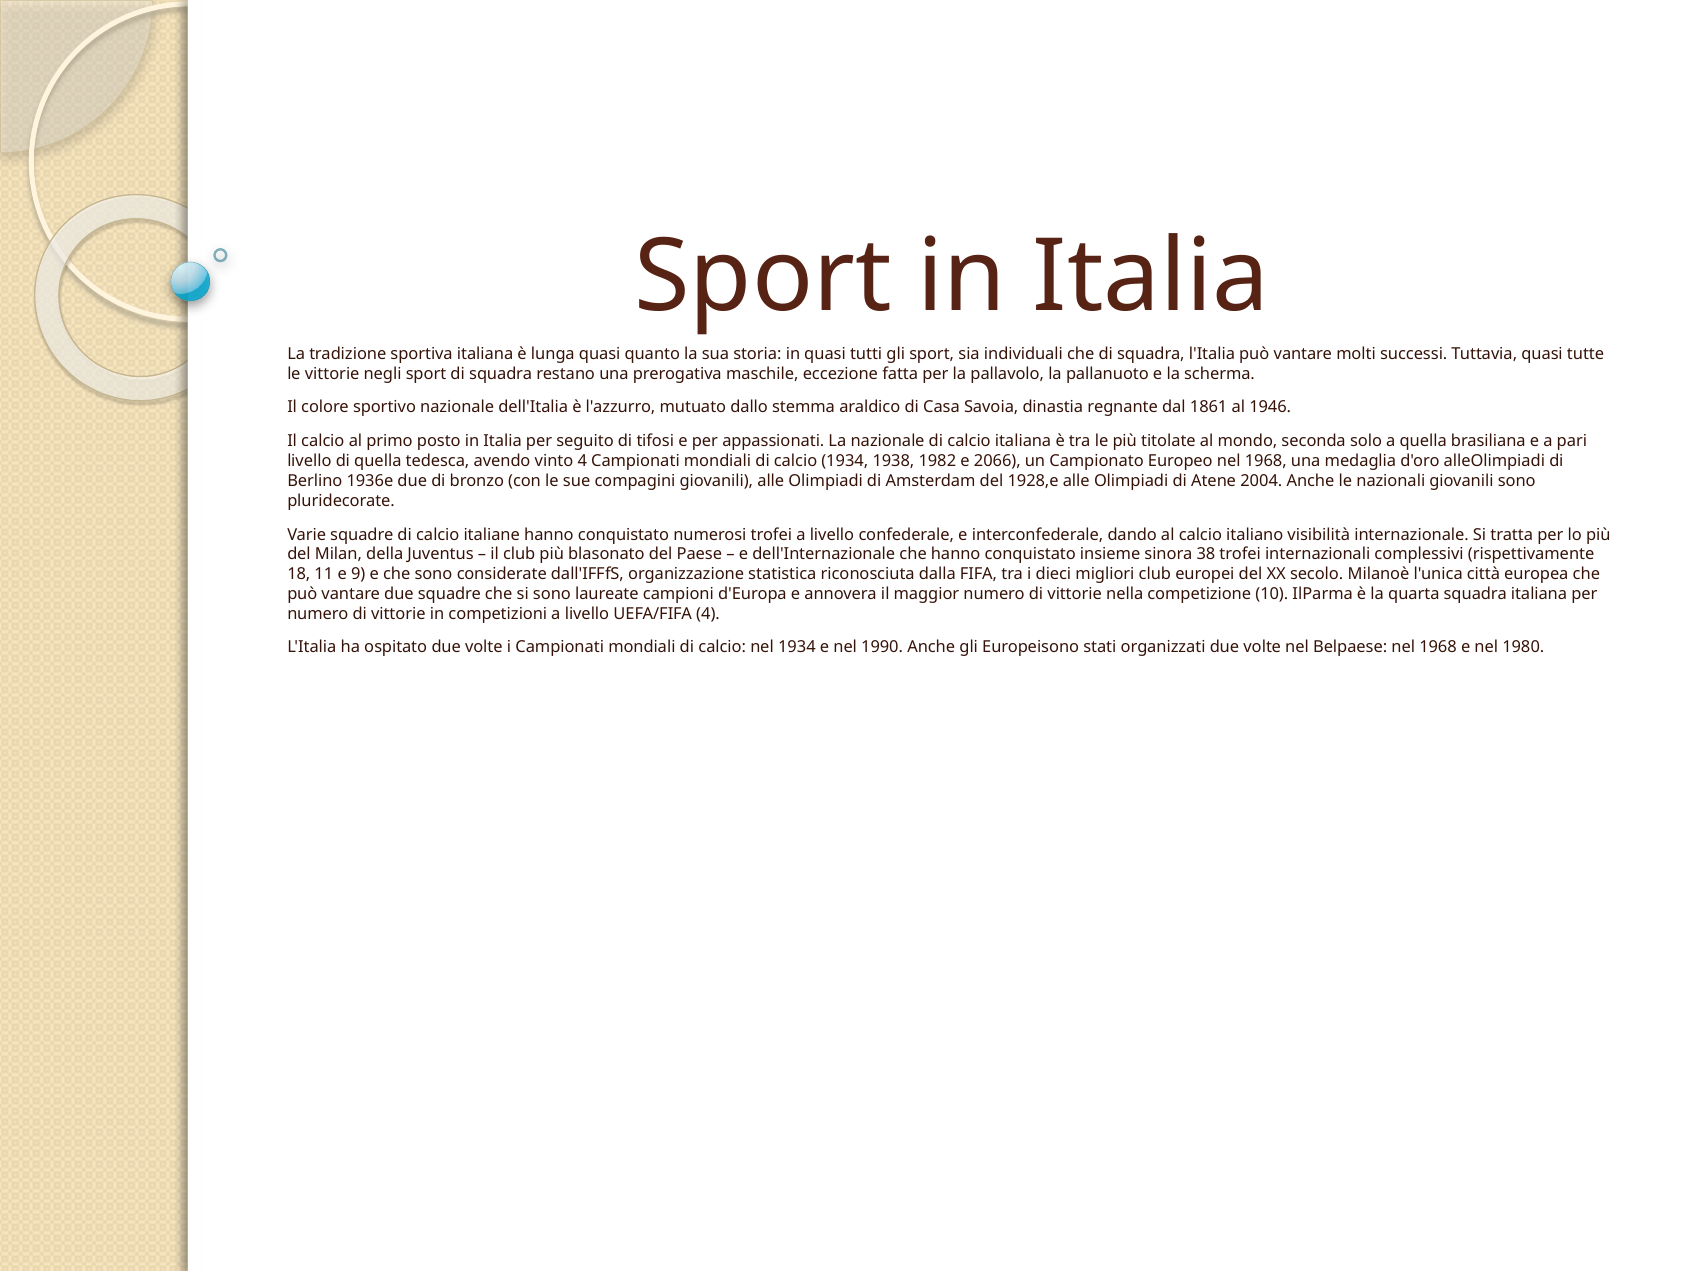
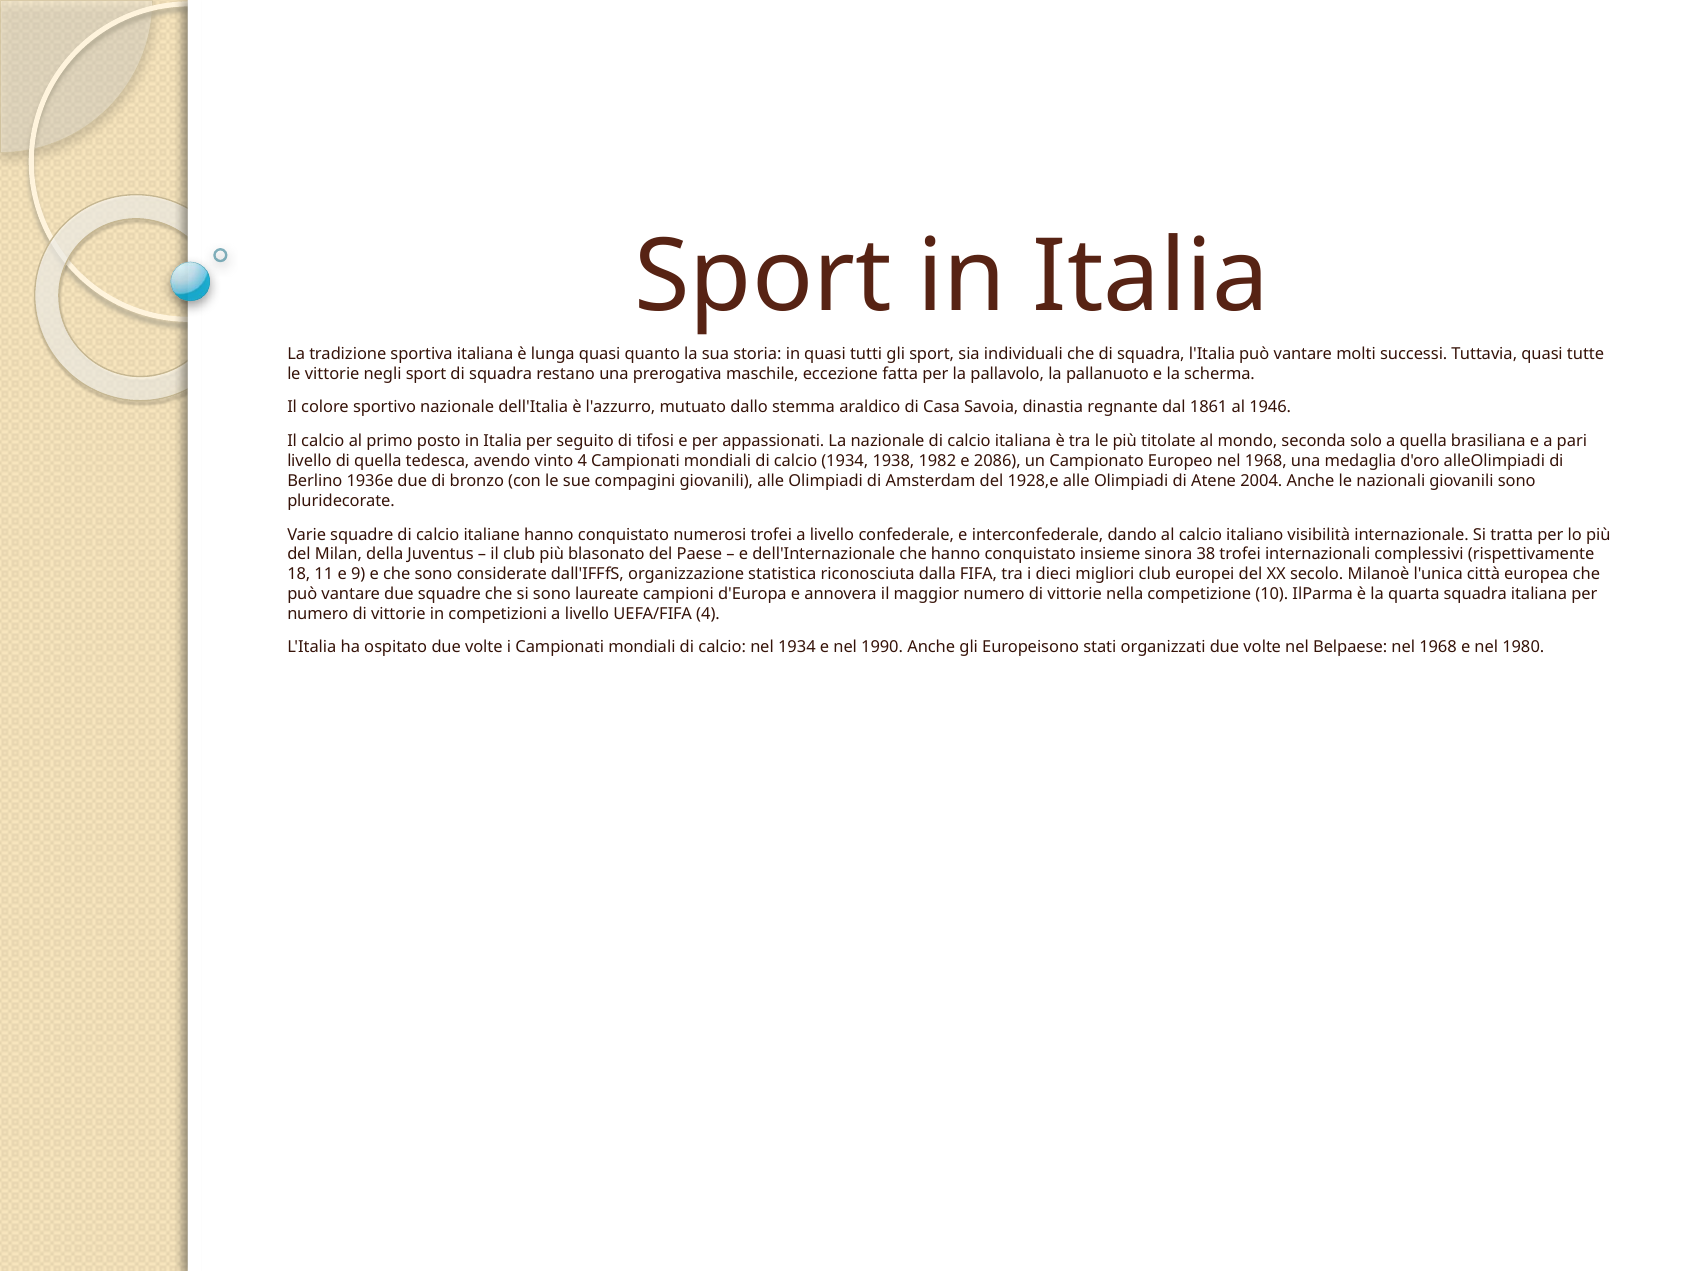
2066: 2066 -> 2086 (997, 461)
